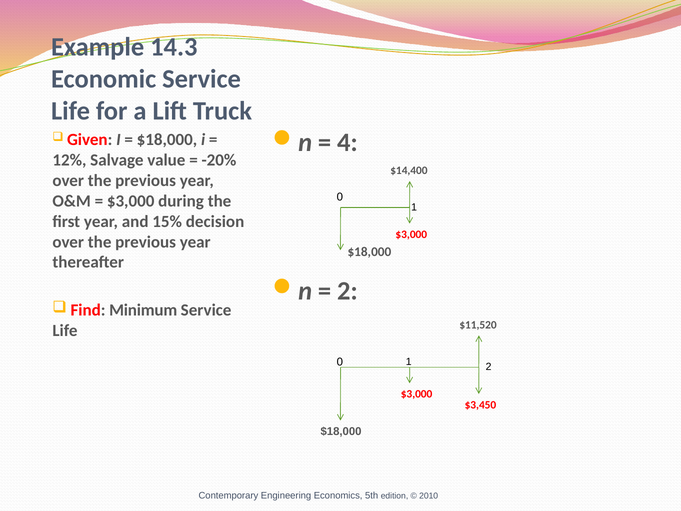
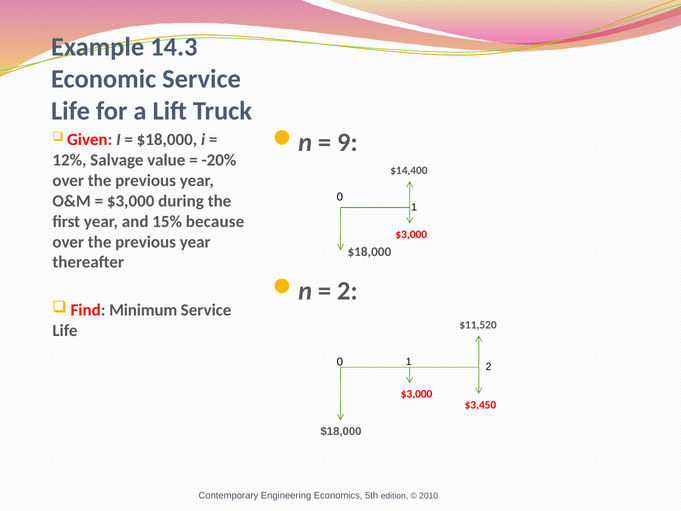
4: 4 -> 9 (347, 143)
decision: decision -> because (215, 221)
